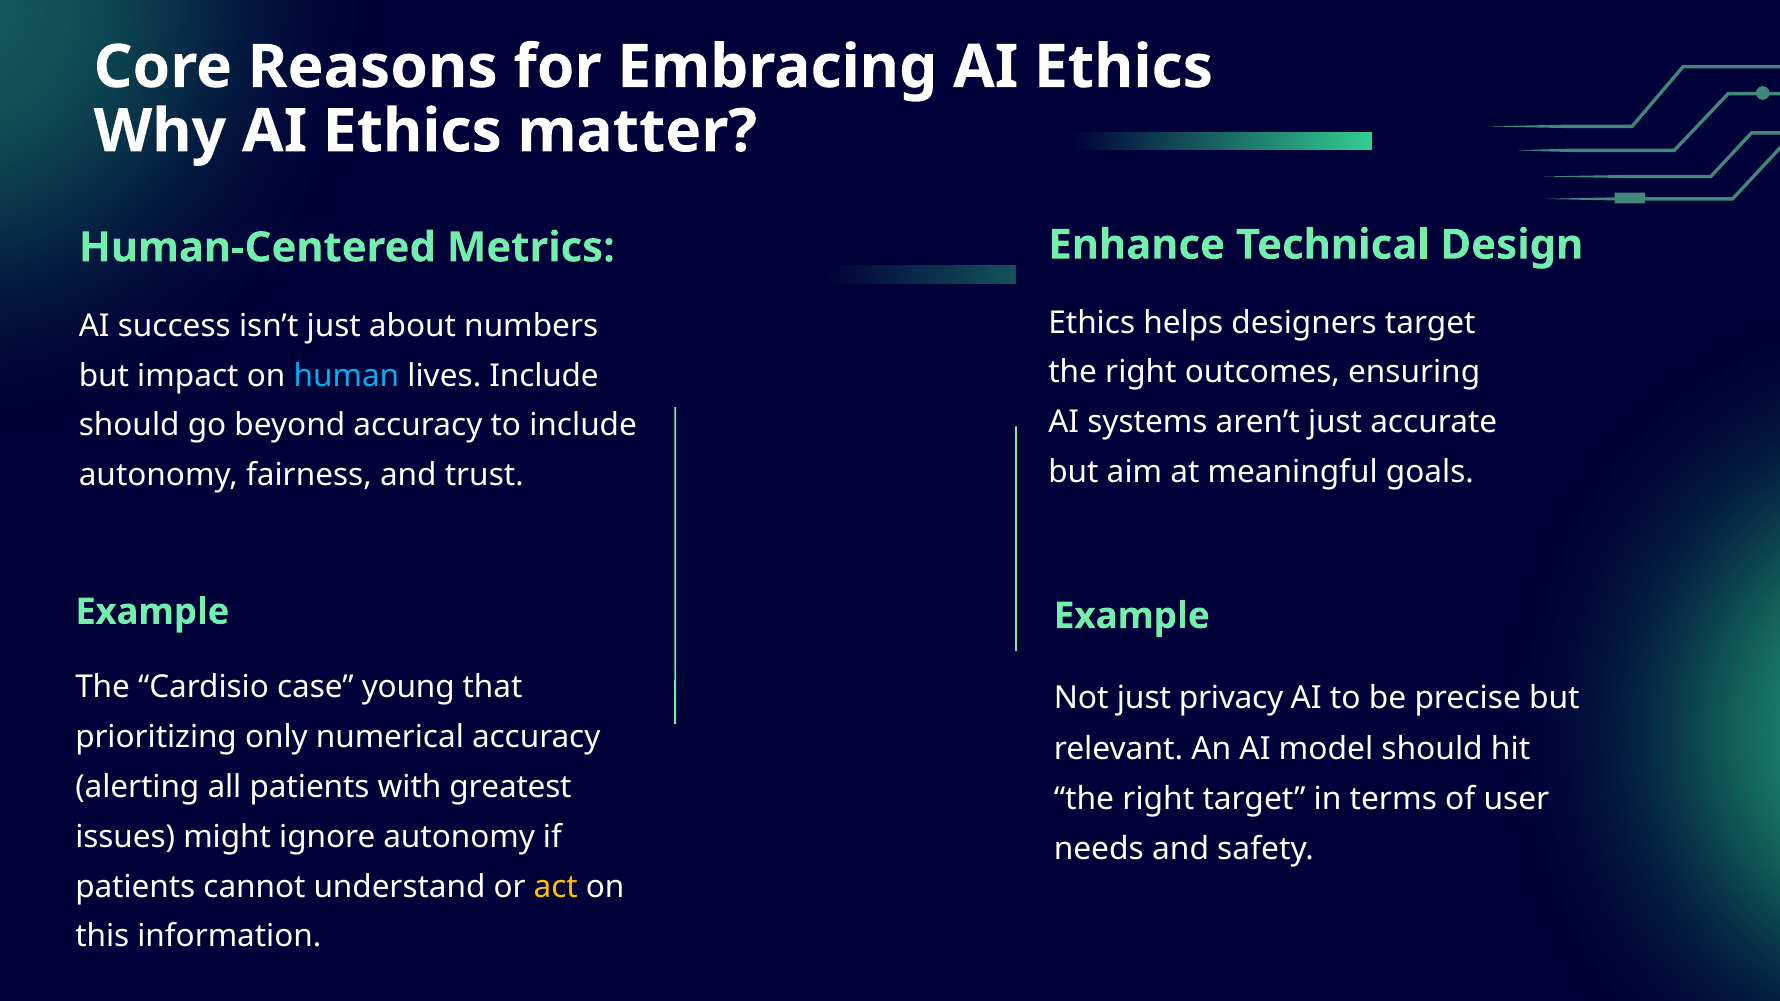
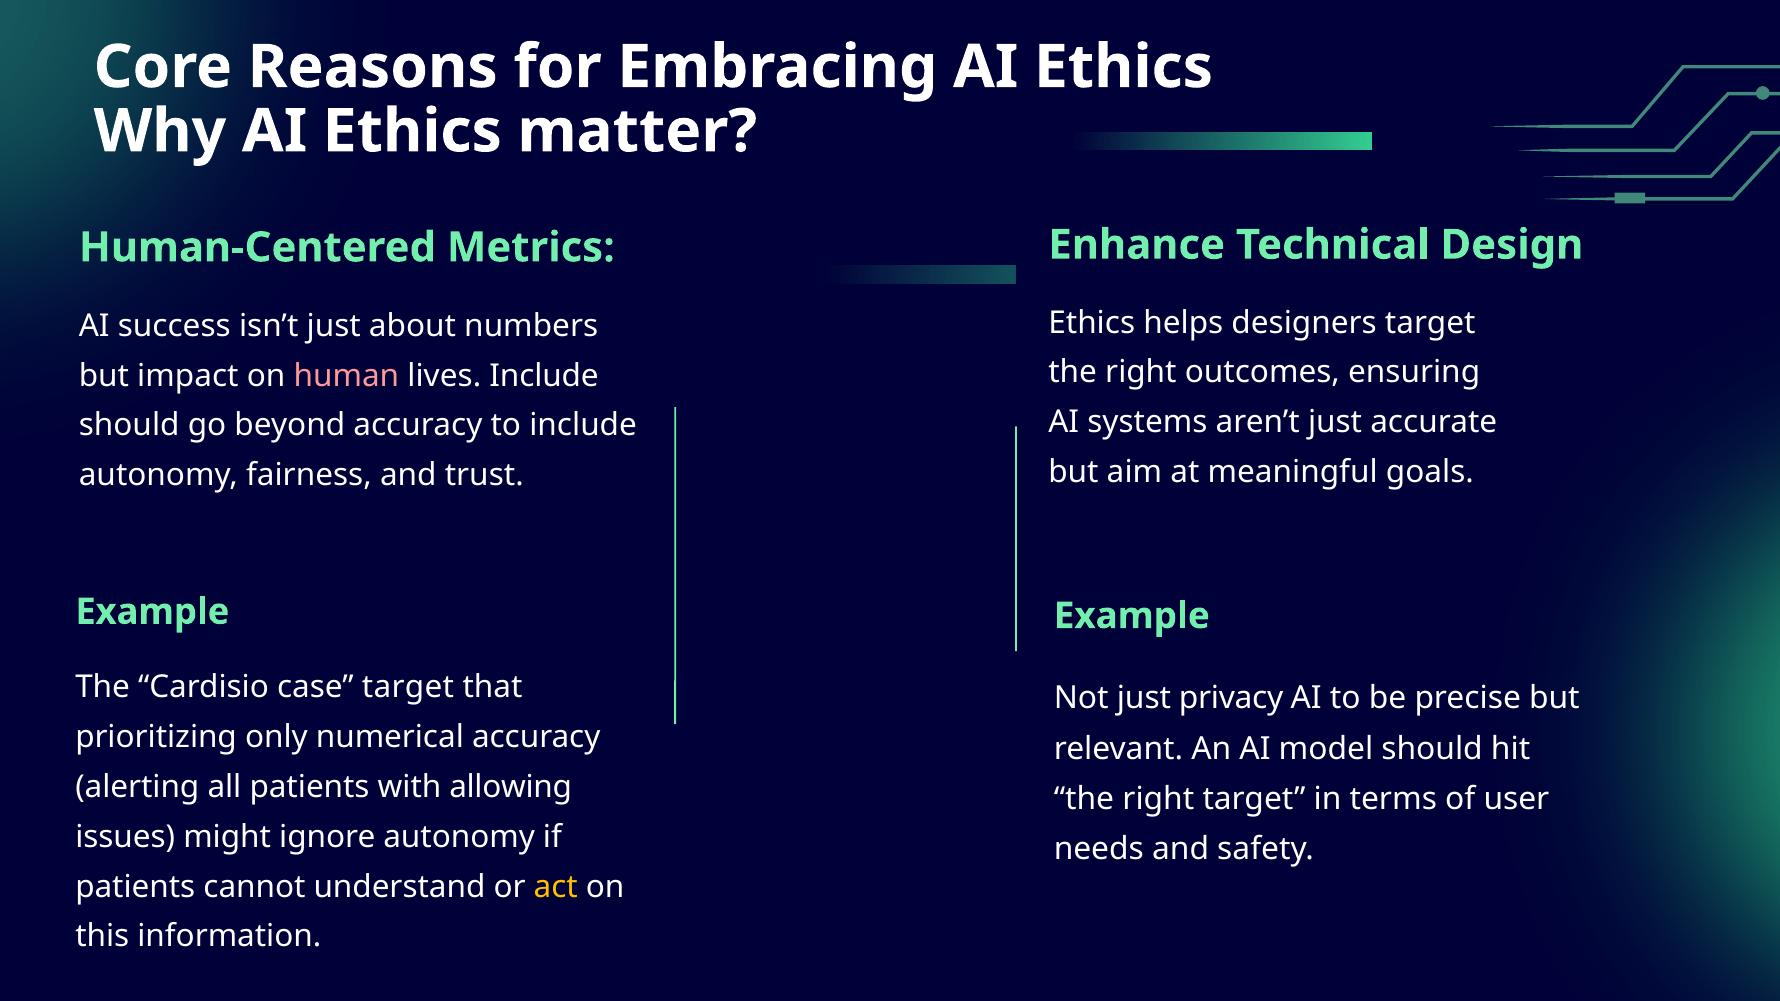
human colour: light blue -> pink (346, 376)
case young: young -> target (408, 688)
greatest: greatest -> allowing (511, 787)
